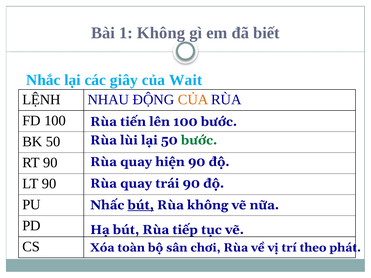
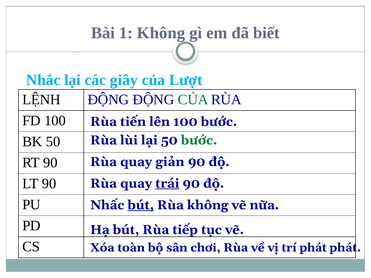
Wait: Wait -> Lượt (186, 80)
LỆNH NHAU: NHAU -> ĐỘNG (108, 100)
CỦA colour: orange -> green (193, 100)
hiện: hiện -> giản (170, 162)
trái underline: none -> present (167, 184)
trí theo: theo -> phát (313, 248)
